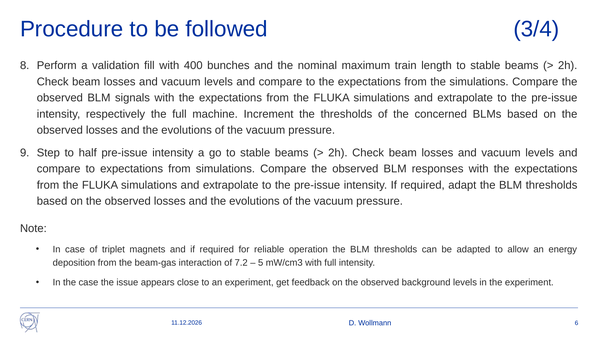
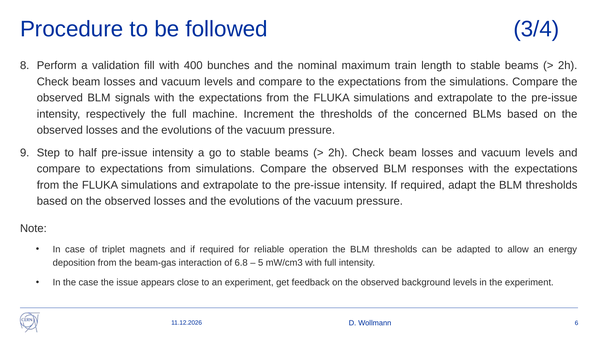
7.2: 7.2 -> 6.8 (241, 262)
